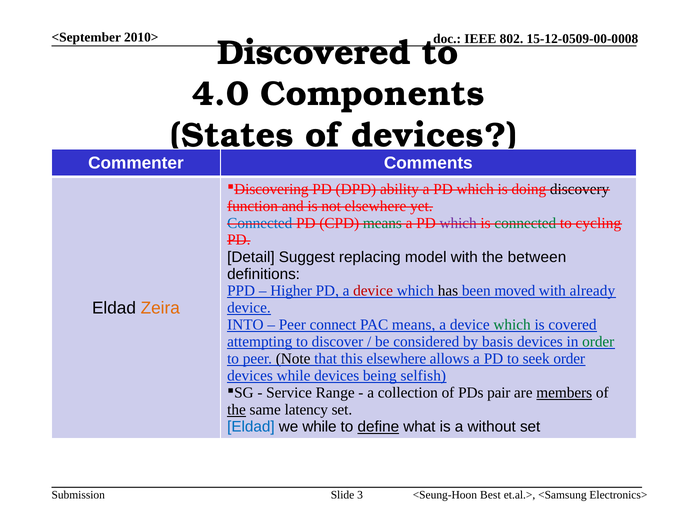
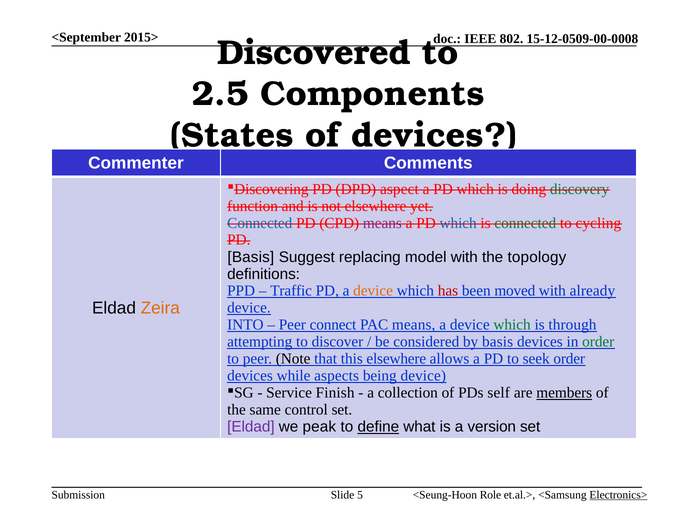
2010>: 2010> -> 2015> (141, 38)
4.0: 4.0 -> 2.5 (220, 94)
ability: ability -> aspect (399, 189)
discovery colour: black -> green (580, 189)
means colour: green -> purple (382, 223)
which colour: purple -> blue (458, 223)
Detail: Detail -> Basis (251, 257)
between: between -> topology (537, 257)
Higher: Higher -> Traffic (291, 291)
device colour: red -> orange (373, 291)
has colour: black -> red (448, 291)
covered: covered -> through (572, 325)
while devices: devices -> aspects (337, 376)
being selfish: selfish -> device (423, 376)
Range: Range -> Finish (335, 393)
pair: pair -> self (499, 393)
the underline: present -> none (237, 410)
latency: latency -> control (306, 410)
Eldad colour: blue -> purple (251, 427)
we while: while -> peak (319, 427)
without: without -> version (492, 427)
3: 3 -> 5 (360, 495)
Best: Best -> Role (490, 495)
Electronics> underline: none -> present (618, 495)
